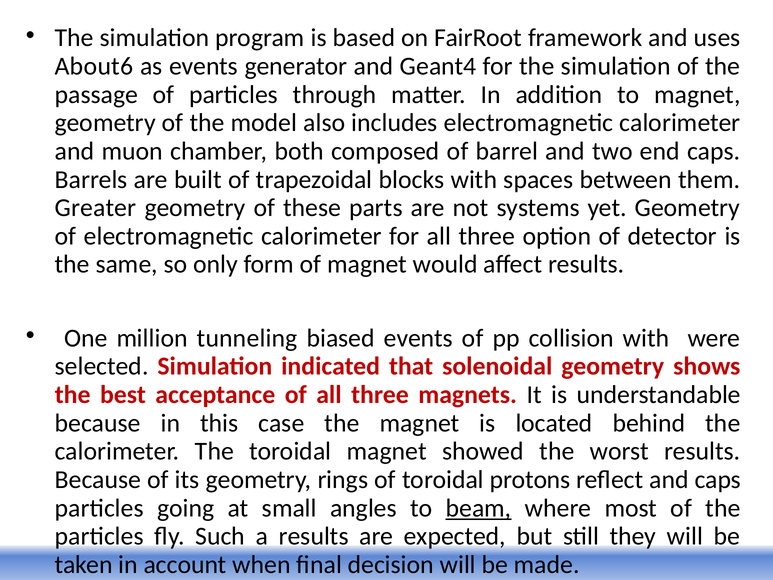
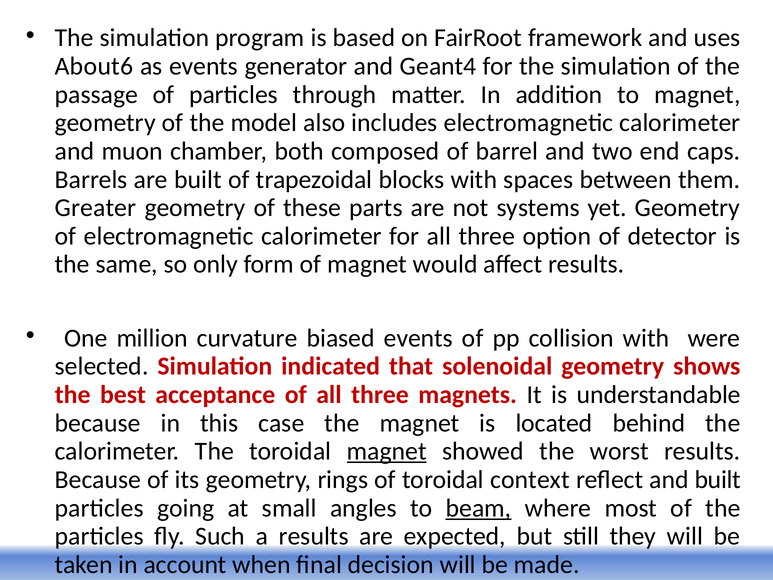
tunneling: tunneling -> curvature (247, 338)
magnet underline: none -> present (387, 451)
protons: protons -> context (530, 479)
and caps: caps -> built (718, 479)
